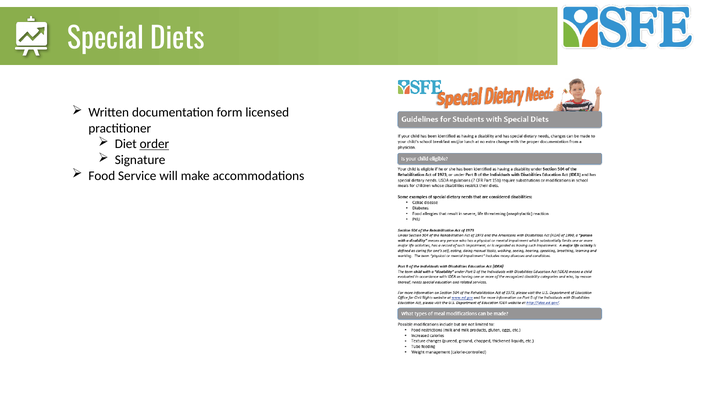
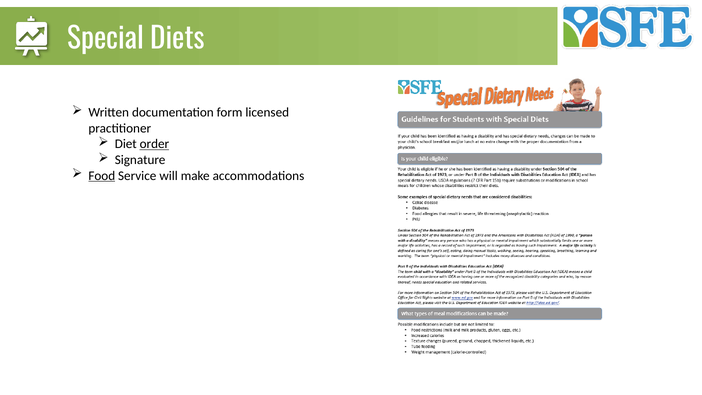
Food underline: none -> present (102, 176)
